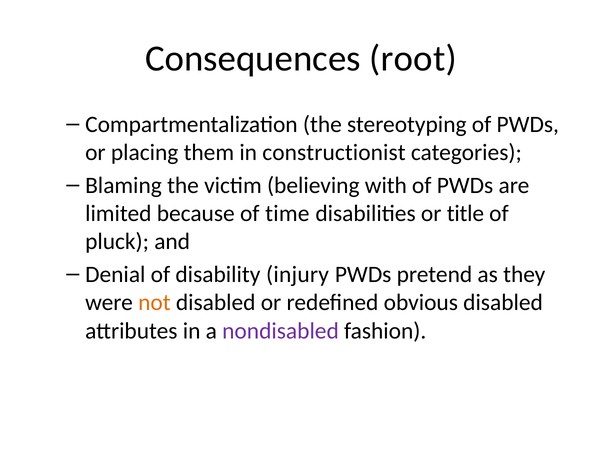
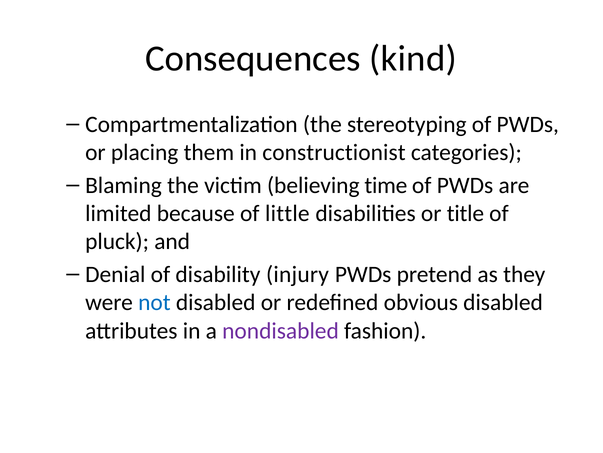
root: root -> kind (413, 58)
with: with -> time (386, 185)
time: time -> little (287, 213)
not colour: orange -> blue (154, 302)
